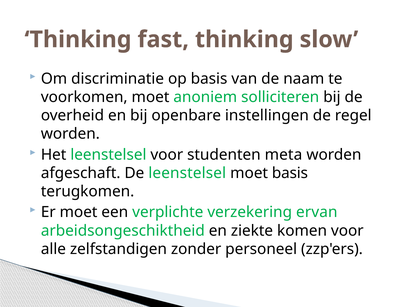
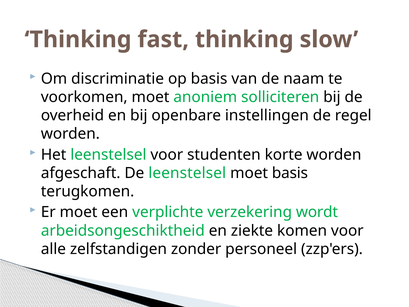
meta: meta -> korte (284, 155)
ervan: ervan -> wordt (317, 212)
